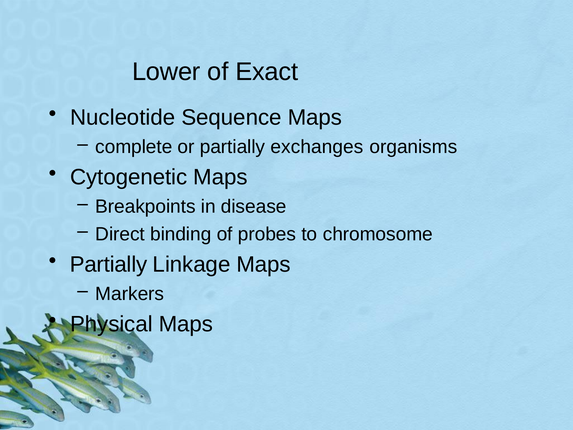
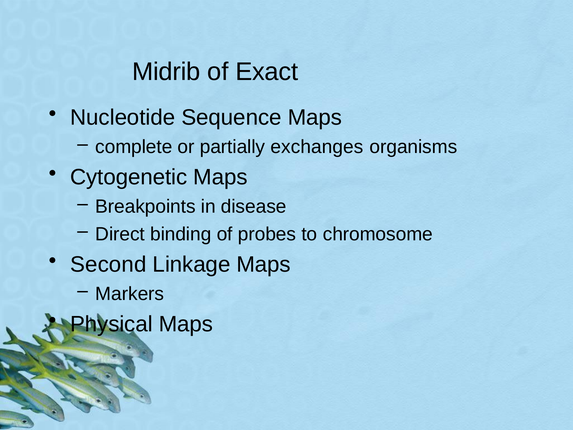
Lower: Lower -> Midrib (166, 72)
Partially: Partially -> Second (108, 264)
